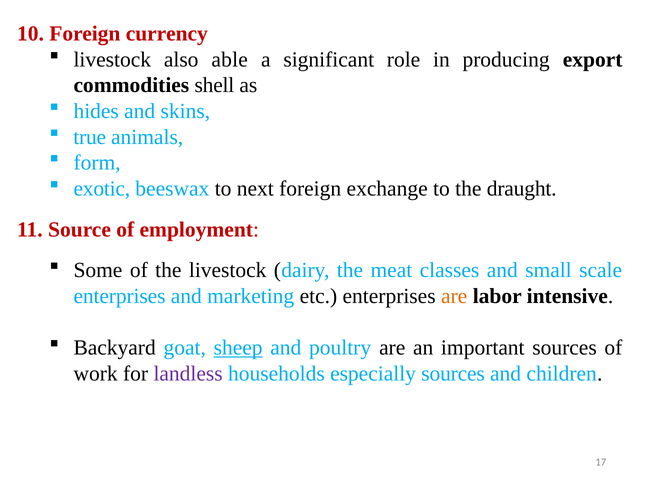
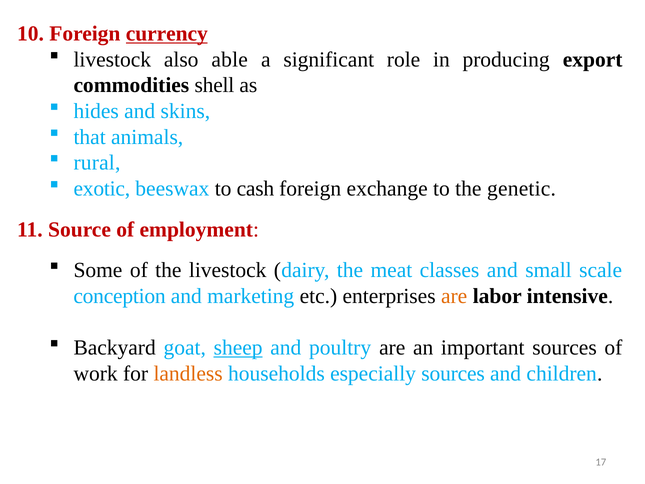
currency underline: none -> present (167, 34)
true: true -> that (90, 137)
form: form -> rural (97, 163)
next: next -> cash (255, 188)
draught: draught -> genetic (522, 188)
enterprises: enterprises -> conception (120, 296)
landless colour: purple -> orange (188, 373)
